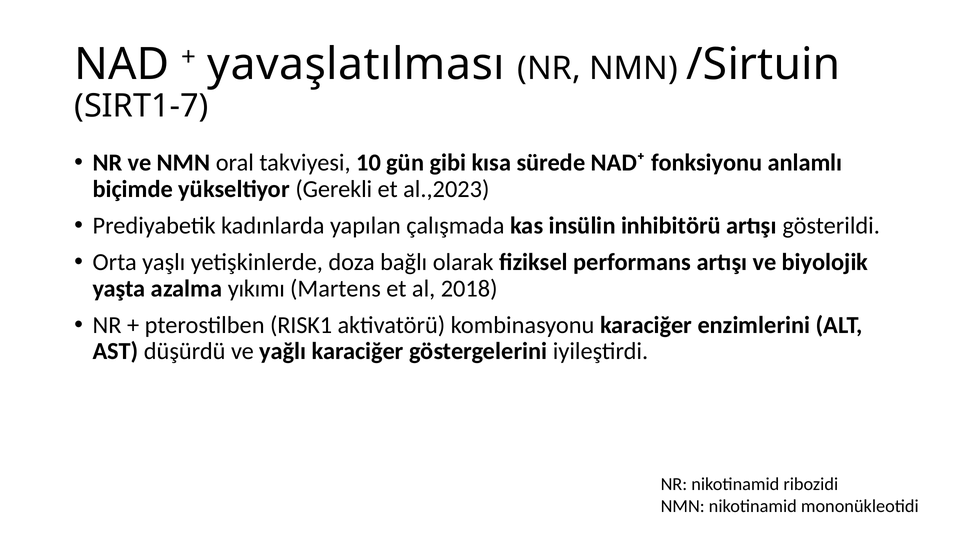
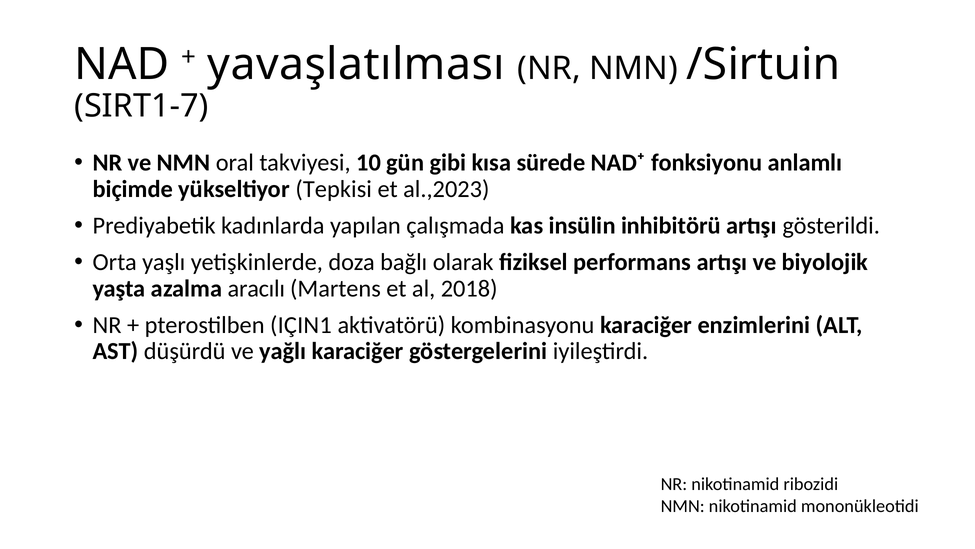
Gerekli: Gerekli -> Tepkisi (334, 189)
yıkımı: yıkımı -> aracılı (256, 288)
RISK1: RISK1 -> IÇIN1 (301, 325)
